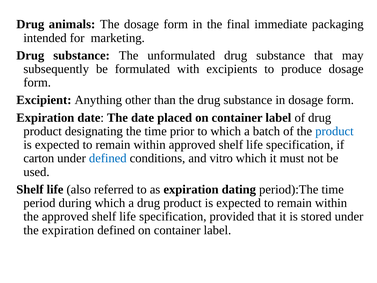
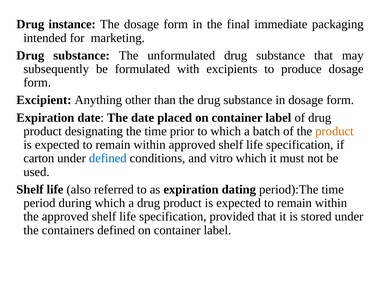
animals: animals -> instance (72, 24)
product colour: blue -> orange (334, 131)
the expiration: expiration -> containers (68, 230)
